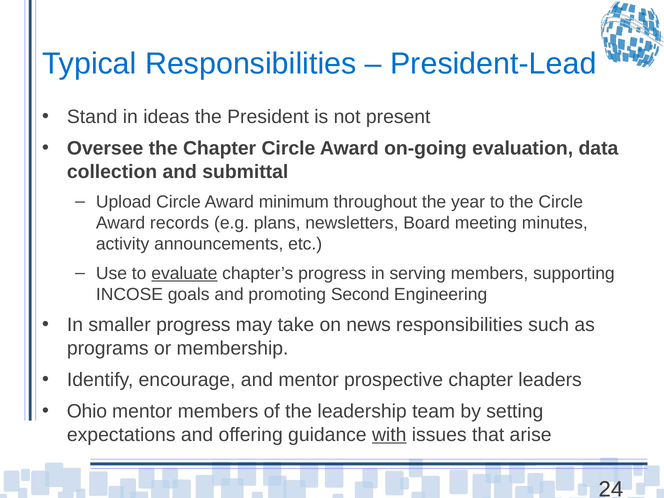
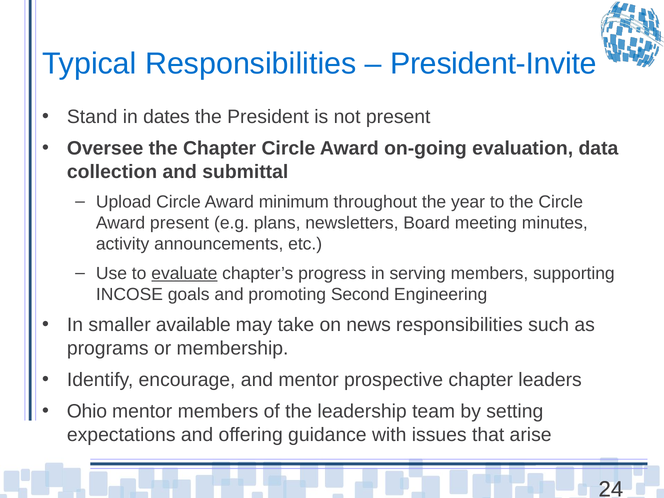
President-Lead: President-Lead -> President-Invite (493, 64)
ideas: ideas -> dates (166, 117)
Award records: records -> present (180, 223)
smaller progress: progress -> available (193, 325)
with underline: present -> none (389, 435)
